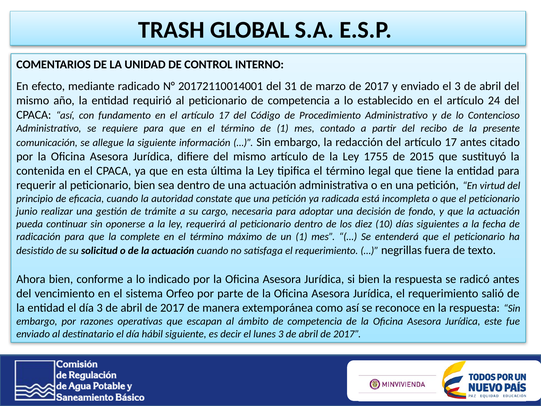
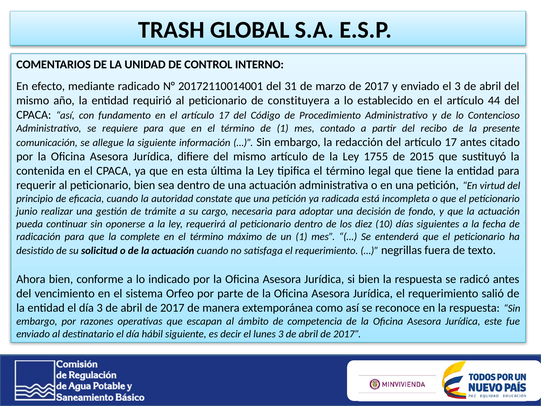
peticionario de competencia: competencia -> constituyera (299, 100)
24: 24 -> 44 (494, 100)
